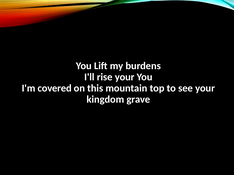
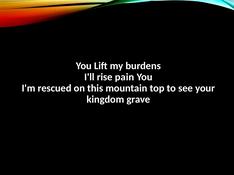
rise your: your -> pain (125, 77)
covered: covered -> rescued (55, 88)
